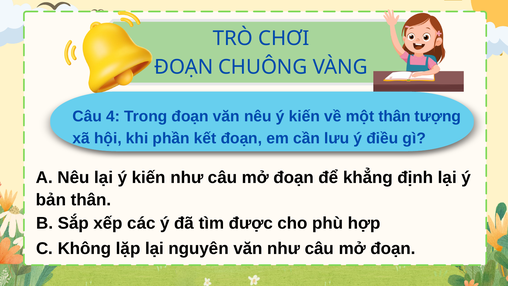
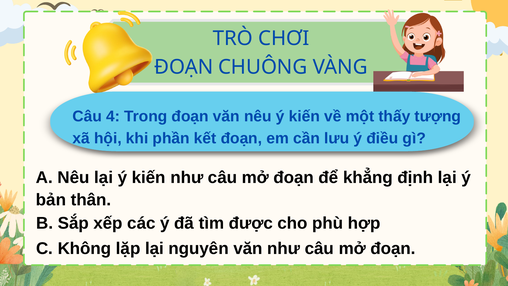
một thân: thân -> thấy (394, 116)
